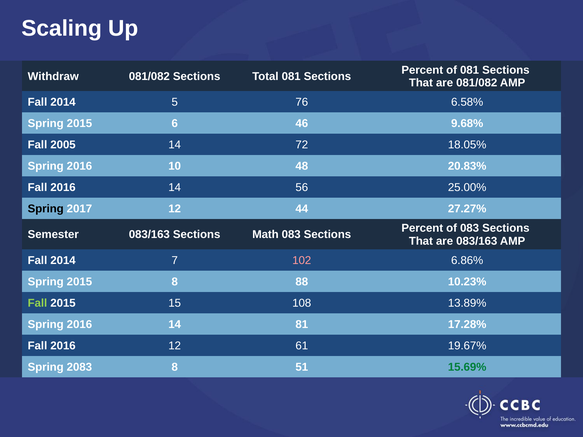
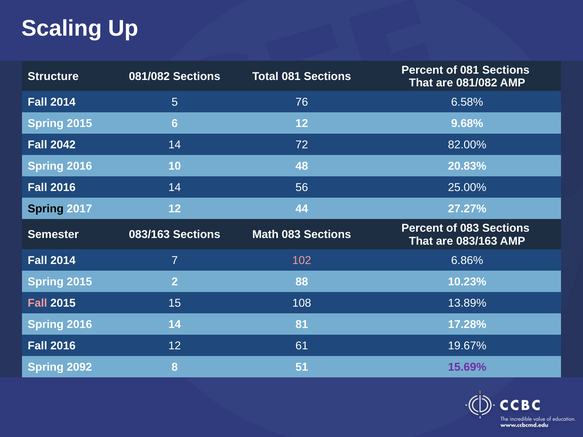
Withdraw: Withdraw -> Structure (53, 76)
6 46: 46 -> 12 (302, 124)
2005: 2005 -> 2042 (63, 145)
18.05%: 18.05% -> 82.00% (467, 145)
2015 8: 8 -> 2 (175, 282)
Fall colour: light green -> pink (37, 303)
2083: 2083 -> 2092 (79, 367)
15.69% colour: green -> purple (467, 367)
